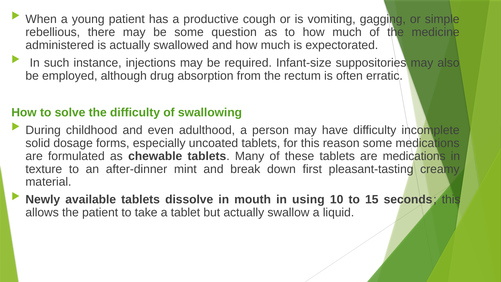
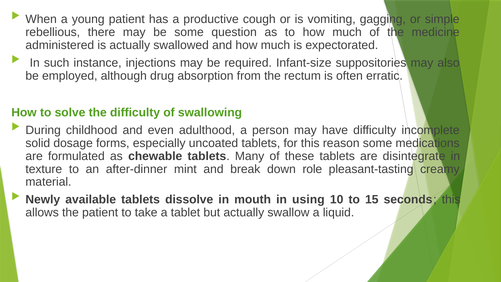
are medications: medications -> disintegrate (414, 156)
first: first -> role (312, 169)
